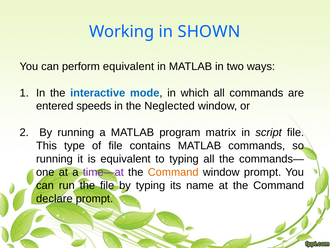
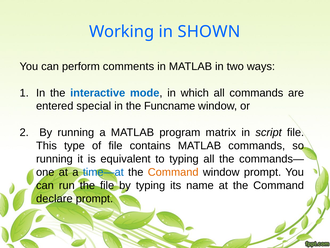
perform equivalent: equivalent -> comments (128, 66)
speeds: speeds -> special (94, 106)
Neglected: Neglected -> Funcname (170, 106)
time—at colour: purple -> blue (103, 172)
